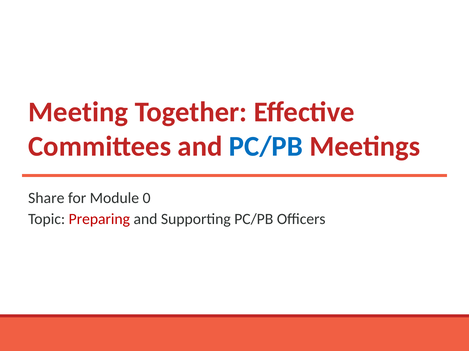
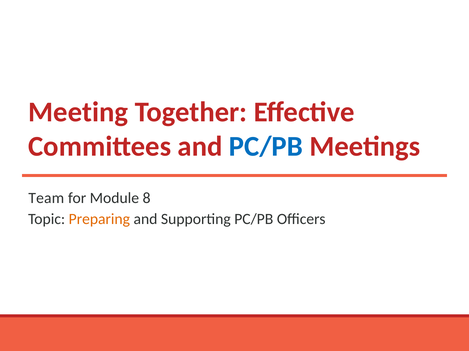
Share: Share -> Team (46, 199)
0: 0 -> 8 (147, 199)
Preparing colour: red -> orange (99, 219)
